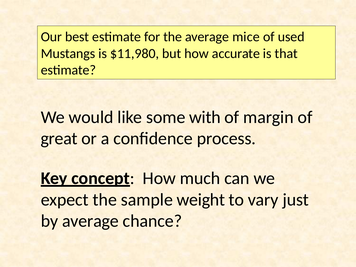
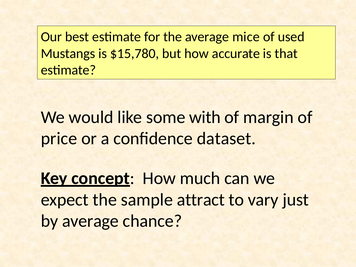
$11,980: $11,980 -> $15,780 (135, 54)
great: great -> price (59, 138)
process: process -> dataset (226, 138)
weight: weight -> attract (201, 200)
